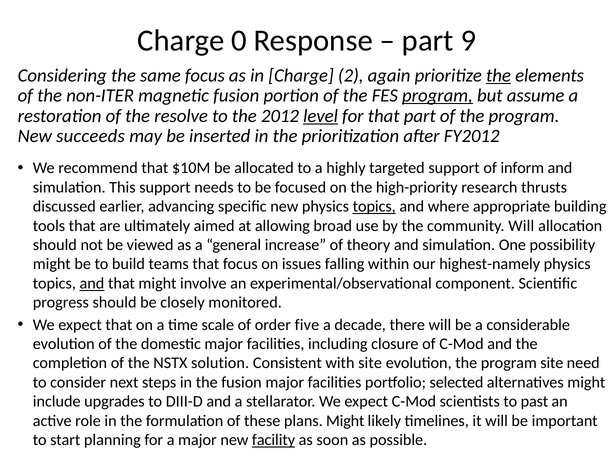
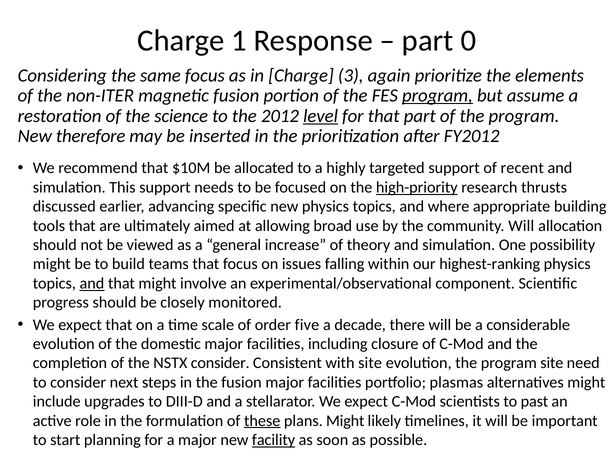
0: 0 -> 1 (239, 41)
9: 9 -> 0 (468, 41)
2: 2 -> 3 (351, 75)
the underline: present -> none (499, 75)
resolve: resolve -> science (181, 116)
succeeds: succeeds -> therefore (91, 136)
inform: inform -> recent (522, 168)
high-priority underline: none -> present (417, 188)
topics underline: present -> none (374, 207)
highest-namely: highest-namely -> highest-ranking (490, 264)
NSTX solution: solution -> consider (220, 364)
selected: selected -> plasmas (456, 383)
these underline: none -> present (262, 421)
